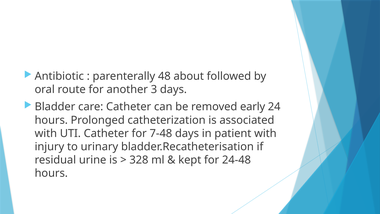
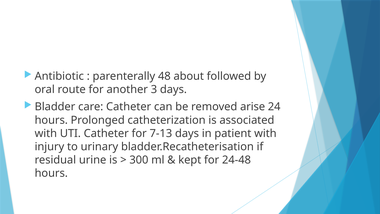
early: early -> arise (253, 107)
7-48: 7-48 -> 7-13 (161, 133)
328: 328 -> 300 (139, 160)
